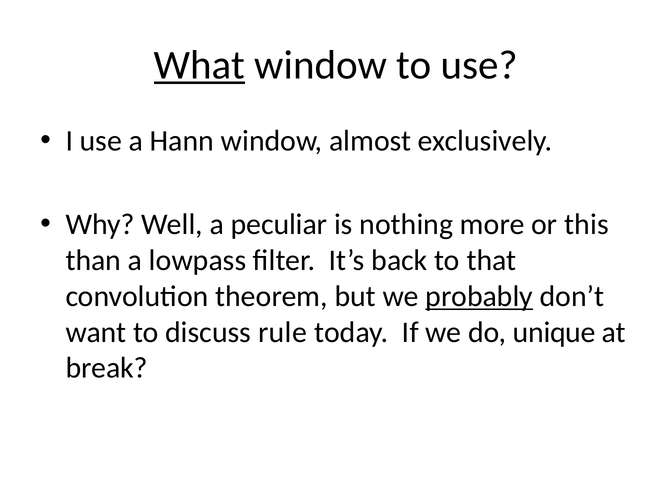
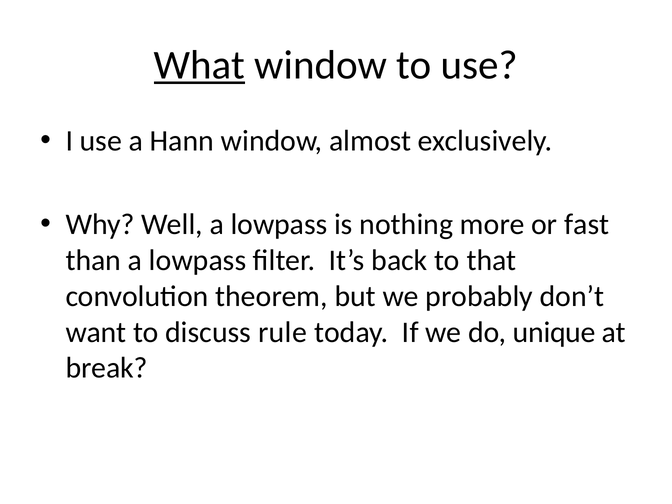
Well a peculiar: peculiar -> lowpass (279, 225)
this: this -> fast (587, 225)
probably underline: present -> none (479, 296)
